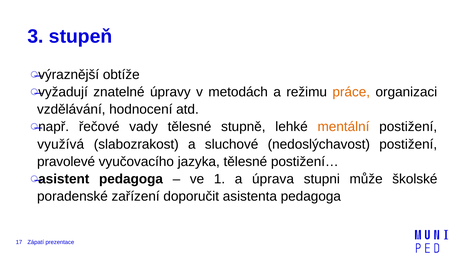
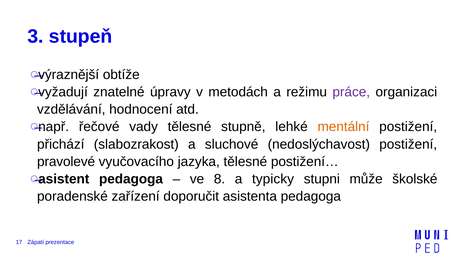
práce colour: orange -> purple (351, 92)
využívá: využívá -> přichází (61, 145)
1: 1 -> 8 (219, 179)
úprava: úprava -> typicky (273, 179)
